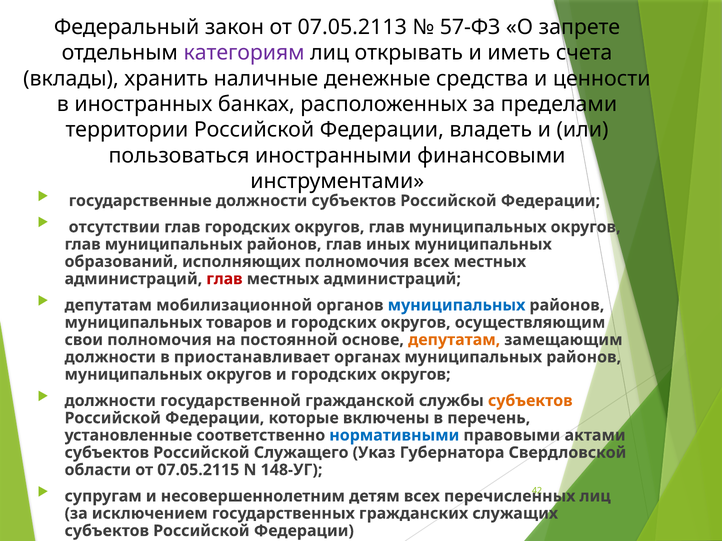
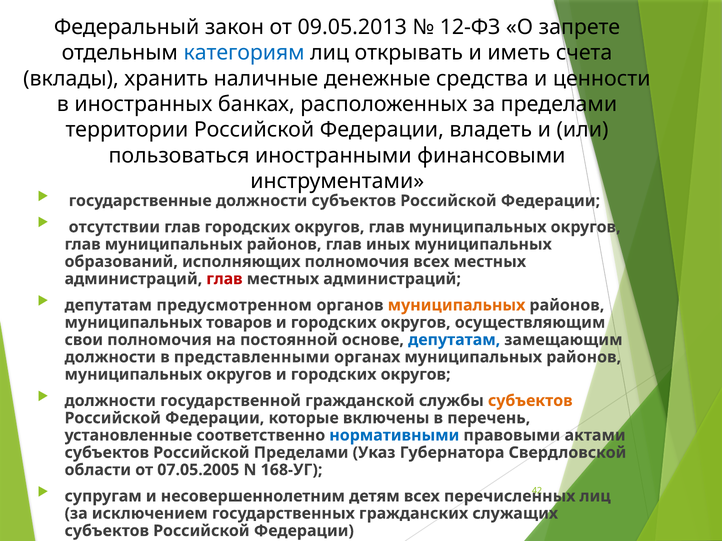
07.05.2113: 07.05.2113 -> 09.05.2013 (352, 27)
57-ФЗ: 57-ФЗ -> 12-ФЗ (470, 27)
категориям colour: purple -> blue (244, 53)
мобилизационной: мобилизационной -> предусмотренном (234, 305)
муниципальных colour: blue -> orange (457, 305)
депутатам colour: orange -> blue (454, 340)
приостанавливает: приостанавливает -> представленными (252, 357)
Российской Служащего: Служащего -> Пределами (301, 453)
07.05.2115: 07.05.2115 -> 07.05.2005 (198, 470)
148-УГ: 148-УГ -> 168-УГ (292, 470)
